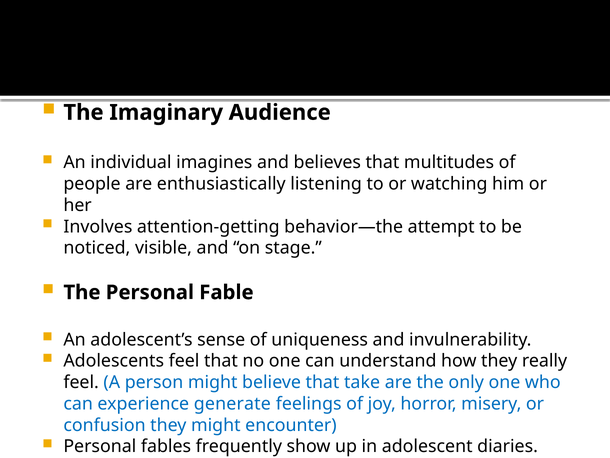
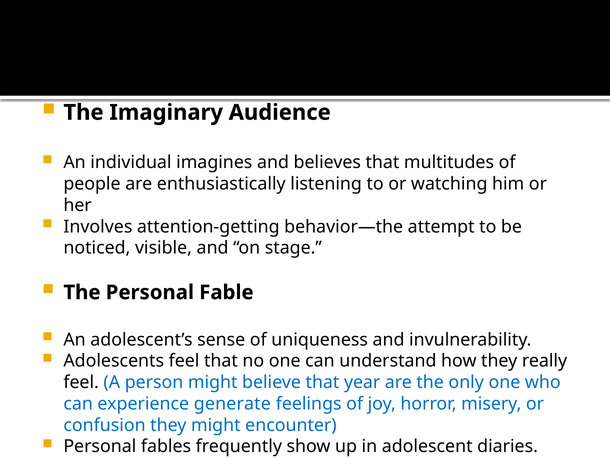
take: take -> year (362, 382)
